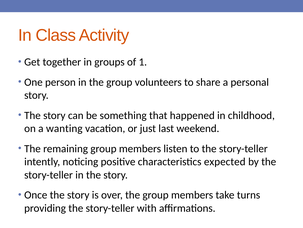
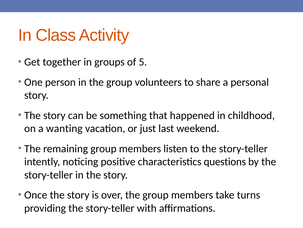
1: 1 -> 5 (143, 62)
expected: expected -> questions (225, 161)
